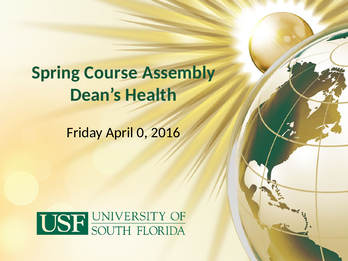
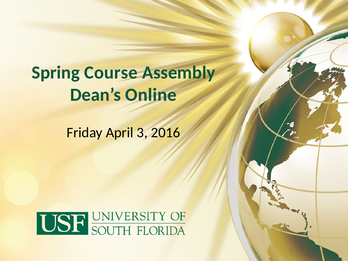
Health: Health -> Online (151, 95)
0: 0 -> 3 (142, 133)
